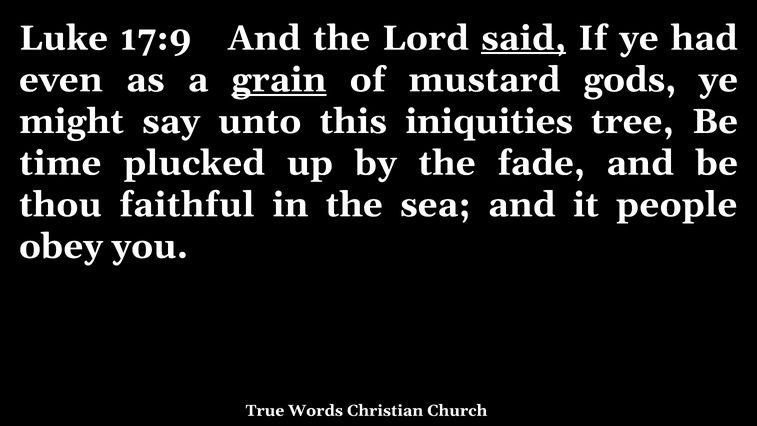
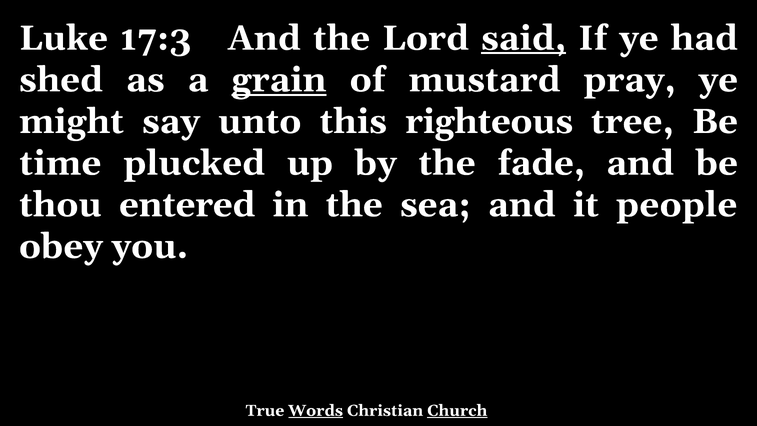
17:9: 17:9 -> 17:3 (156, 38)
even: even -> shed (61, 80)
gods: gods -> pray (630, 80)
iniquities: iniquities -> righteous (489, 121)
faithful: faithful -> entered (187, 205)
Words underline: none -> present (316, 410)
Church underline: none -> present (457, 410)
